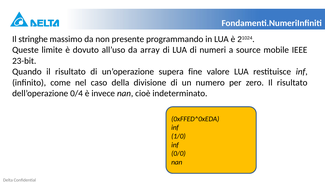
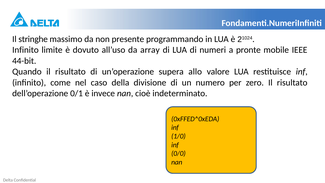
Queste: Queste -> Infinito (25, 50)
source: source -> pronte (248, 50)
23-bit: 23-bit -> 44-bit (24, 61)
fine: fine -> allo (195, 72)
0/4: 0/4 -> 0/1 (77, 93)
